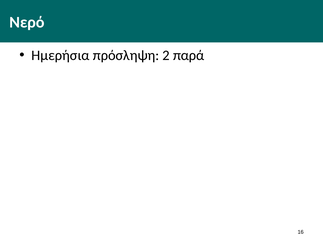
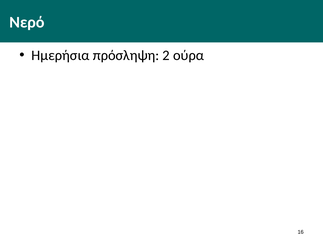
παρά: παρά -> ούρα (189, 55)
